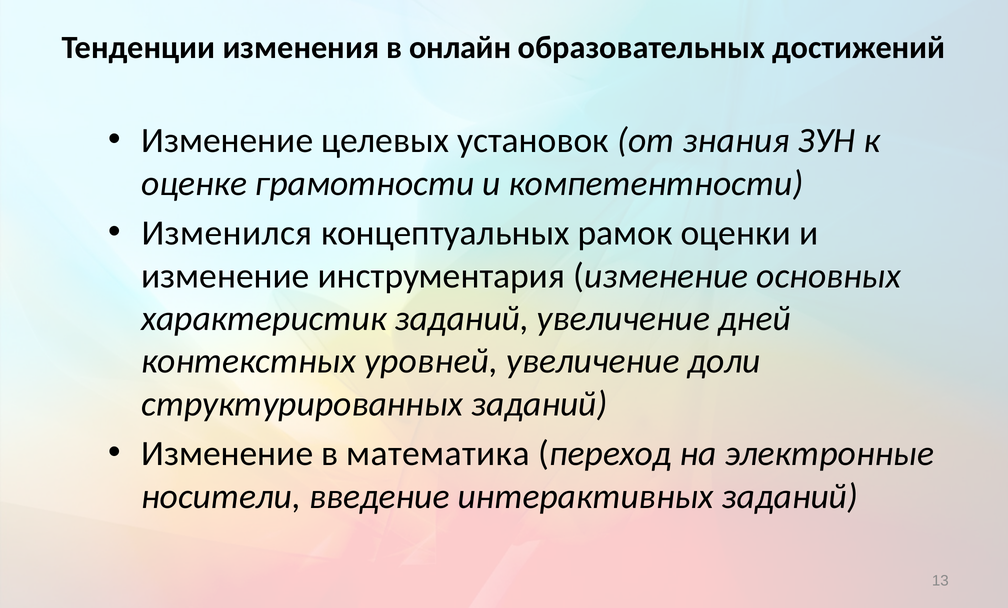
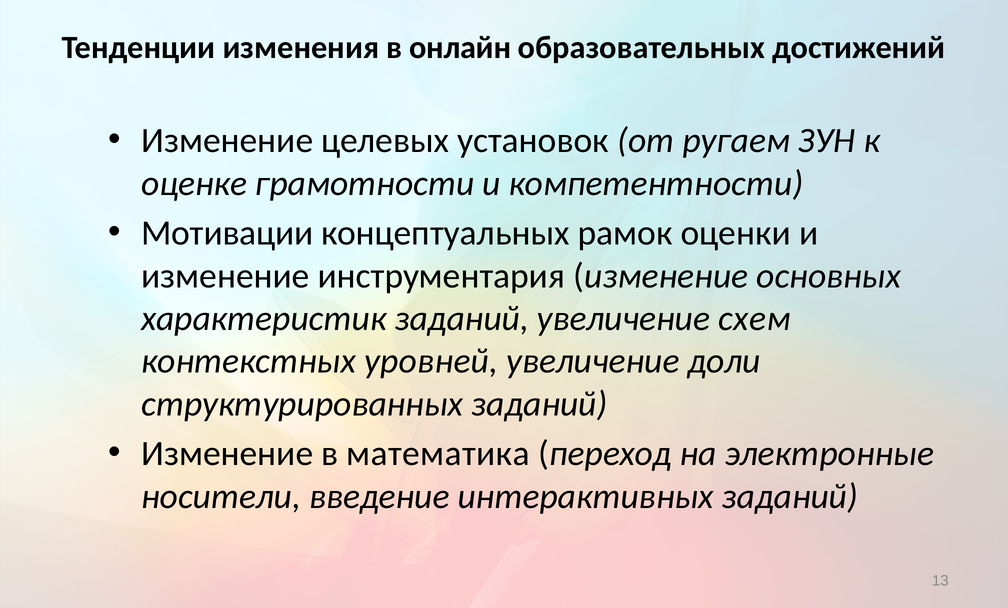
знания: знания -> ругаем (736, 141)
Изменился: Изменился -> Мотивации (227, 233)
дней: дней -> схем (754, 318)
